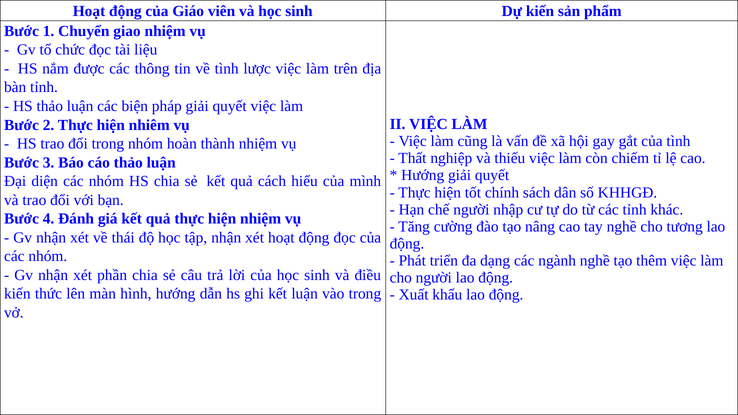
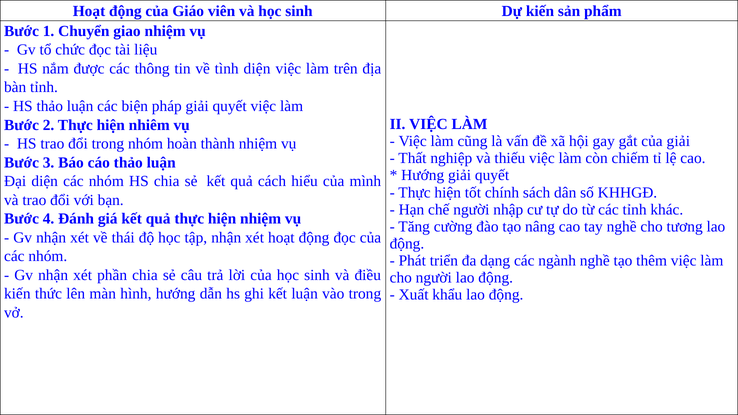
tình lược: lược -> diện (257, 69)
của tình: tình -> giải (678, 141)
